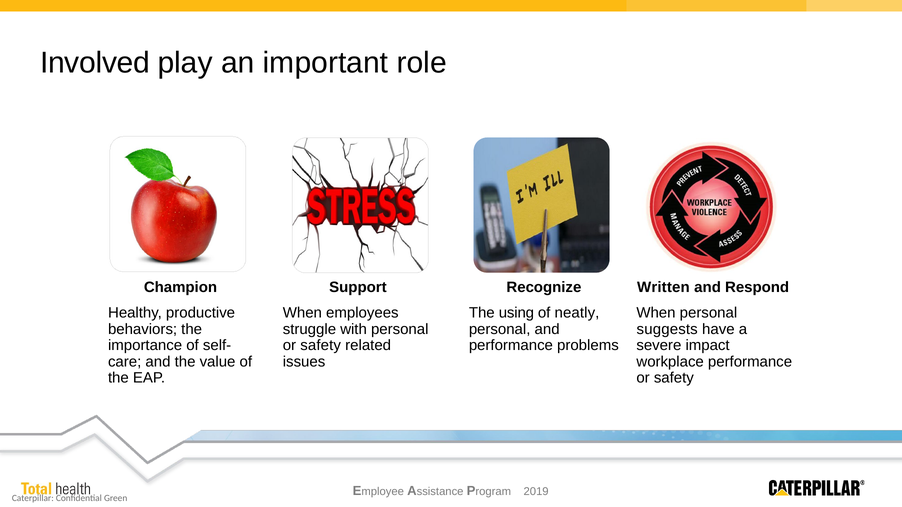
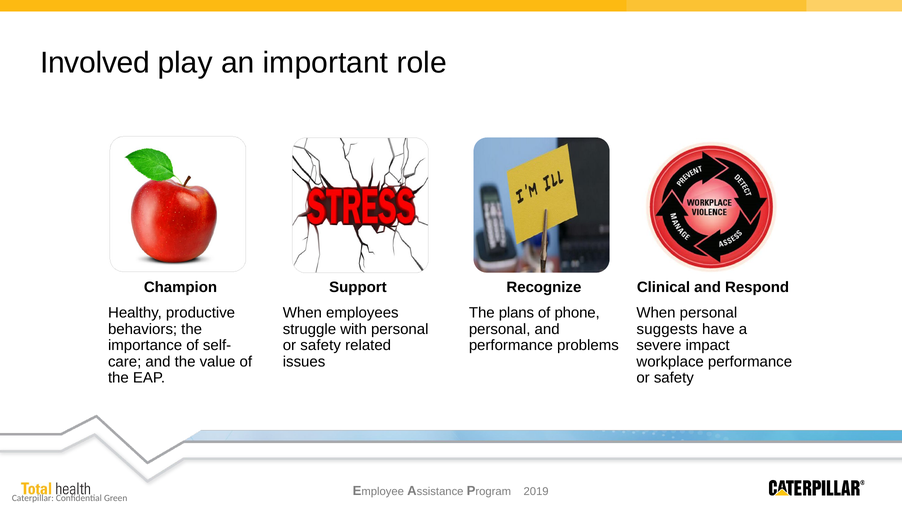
Written: Written -> Clinical (663, 288)
using: using -> plans (516, 313)
neatly: neatly -> phone (577, 313)
